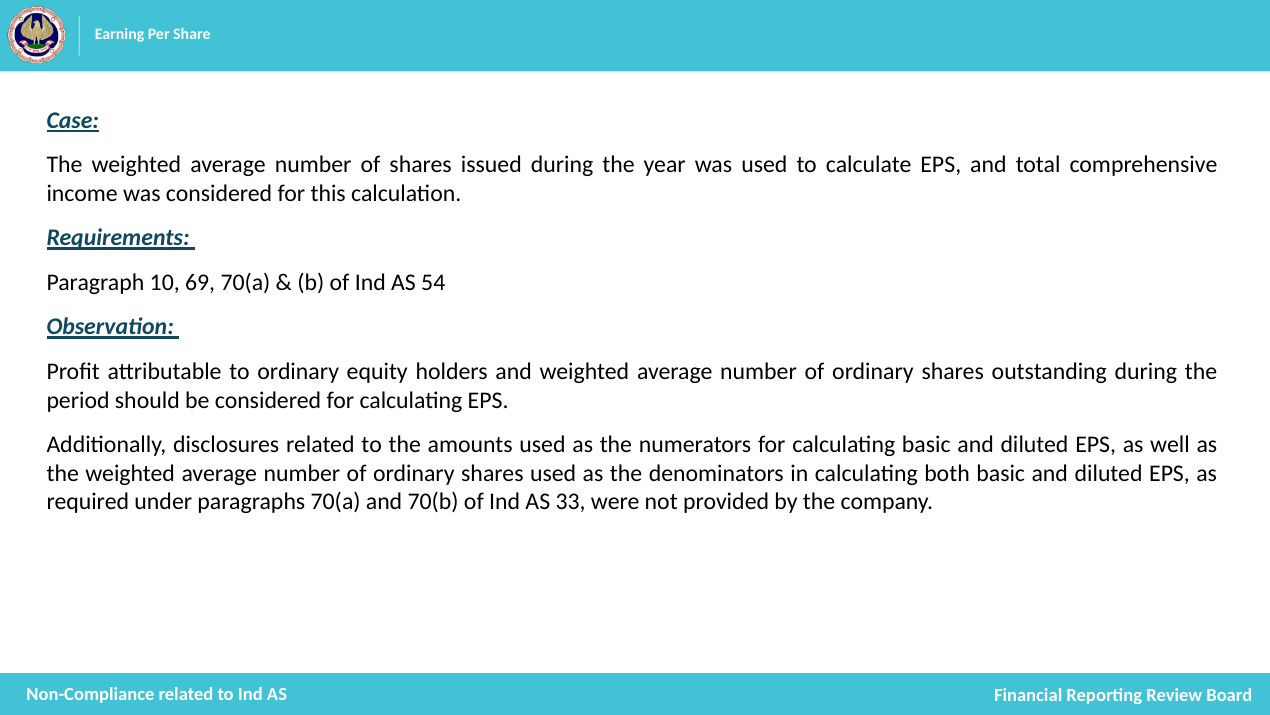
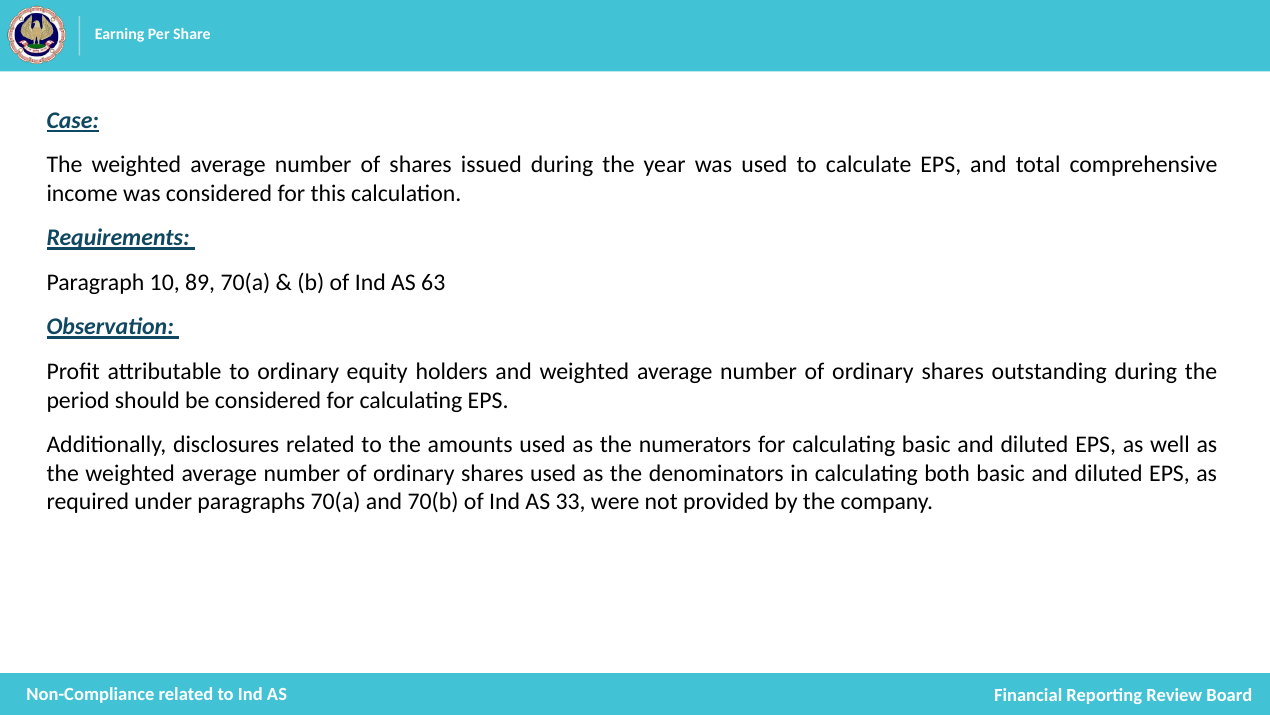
69: 69 -> 89 (200, 282)
54: 54 -> 63 (433, 282)
